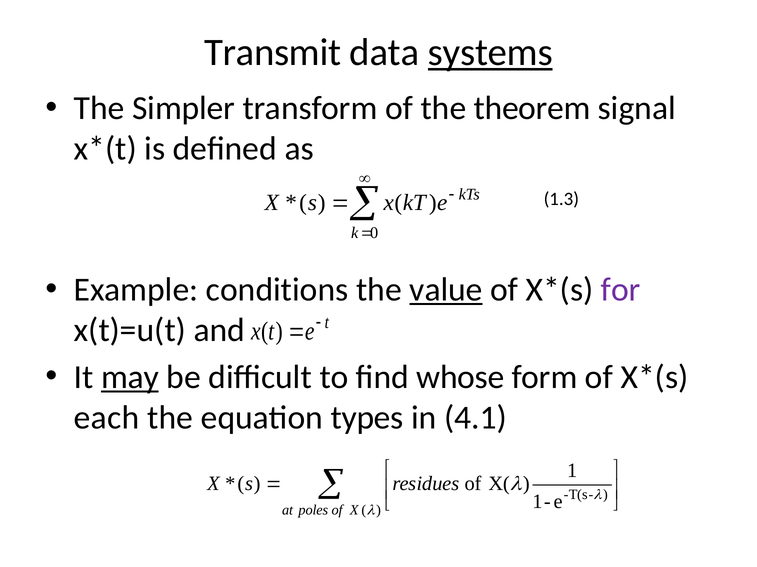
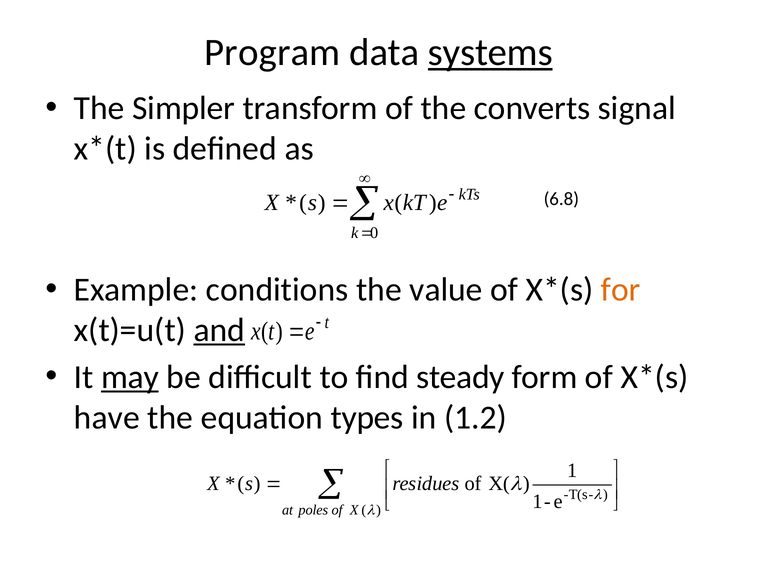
Transmit: Transmit -> Program (272, 53)
theorem: theorem -> converts (532, 108)
1.3: 1.3 -> 6.8 (561, 199)
value underline: present -> none (446, 290)
for colour: purple -> orange (621, 290)
and underline: none -> present (219, 330)
whose: whose -> steady (460, 378)
each: each -> have (107, 418)
4.1: 4.1 -> 1.2 (476, 418)
